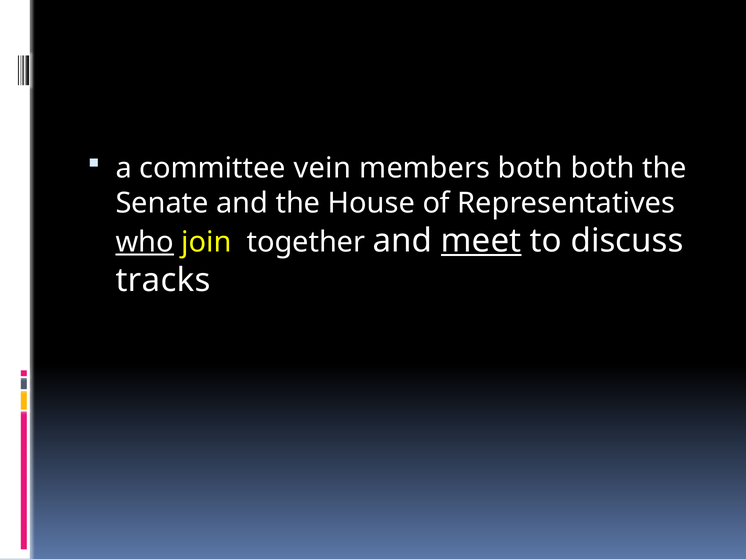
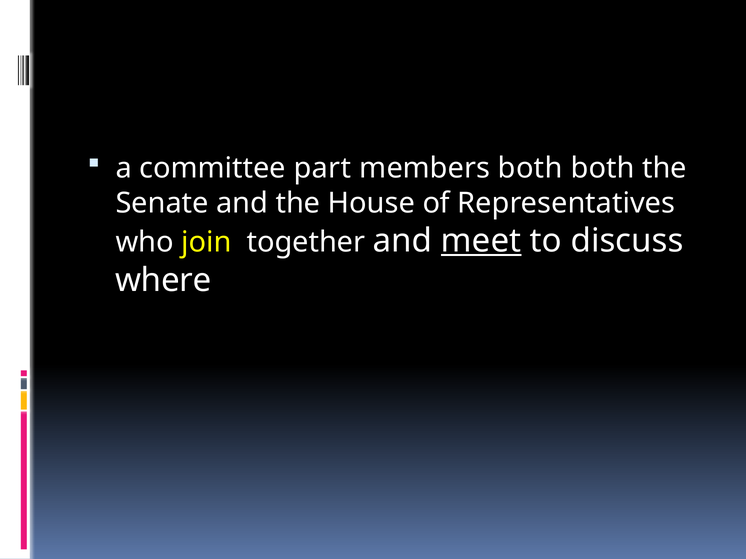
vein: vein -> part (322, 169)
who underline: present -> none (145, 242)
tracks: tracks -> where (163, 281)
